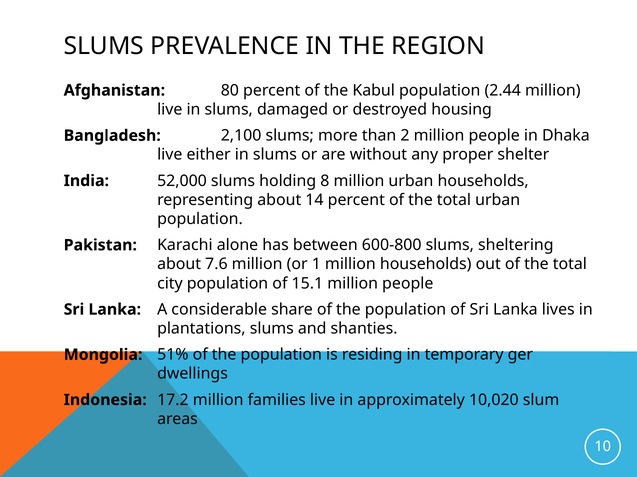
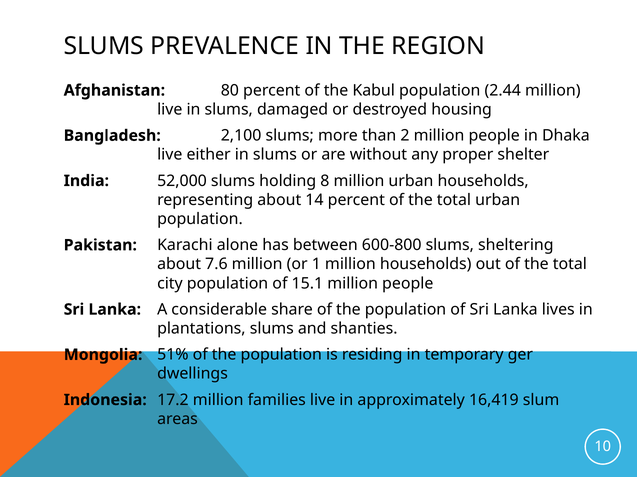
10,020: 10,020 -> 16,419 (494, 400)
